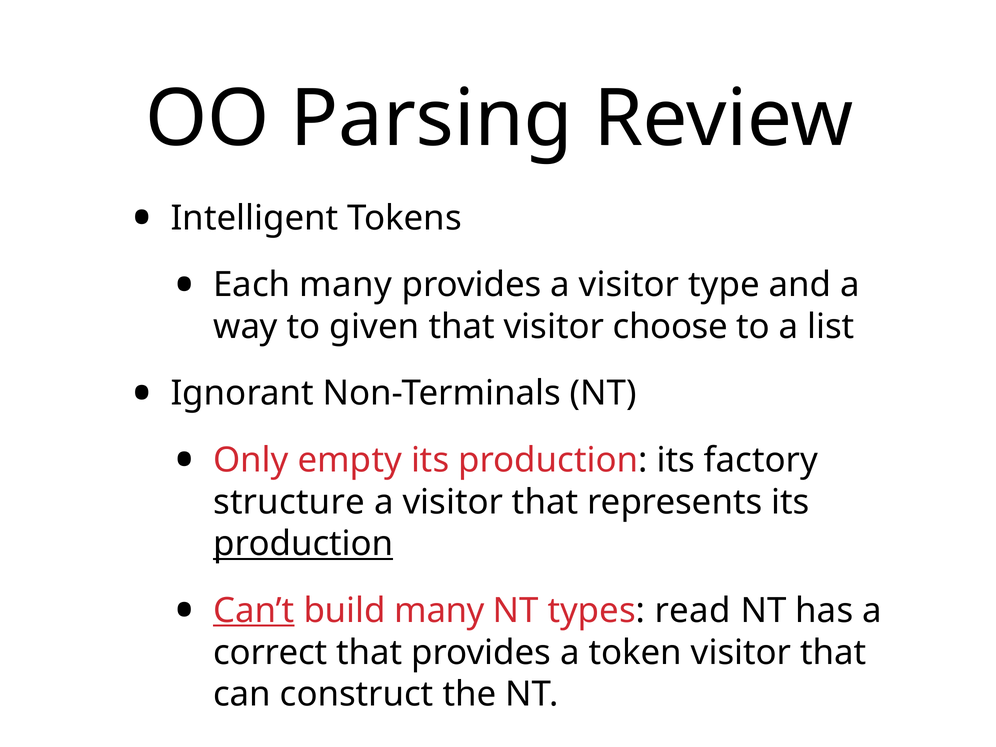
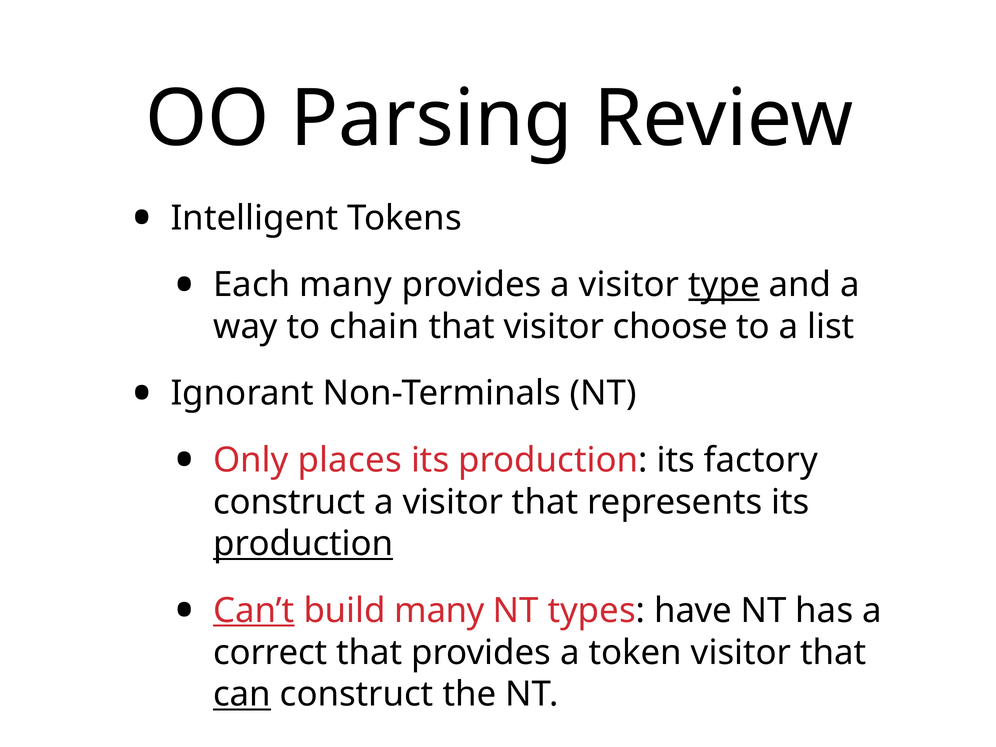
type underline: none -> present (724, 285)
given: given -> chain (374, 327)
empty: empty -> places (350, 460)
structure: structure -> construct (289, 502)
read: read -> have (693, 611)
can underline: none -> present (242, 694)
